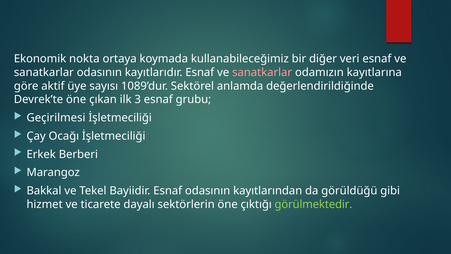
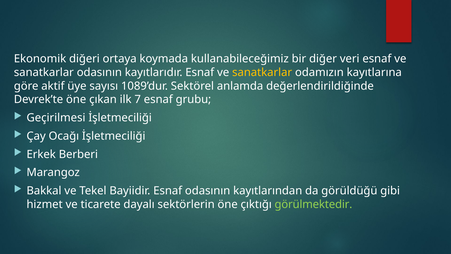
nokta: nokta -> diğeri (84, 59)
sanatkarlar colour: pink -> yellow (262, 72)
3: 3 -> 7 (138, 99)
